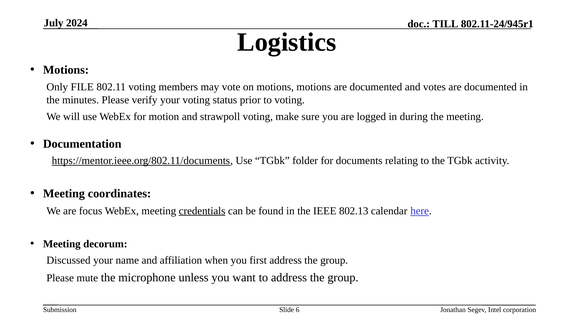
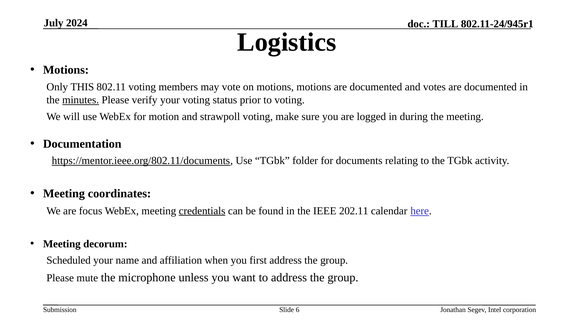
FILE: FILE -> THIS (82, 87)
minutes underline: none -> present (81, 100)
802.13: 802.13 -> 202.11 (354, 211)
Discussed: Discussed -> Scheduled (69, 260)
